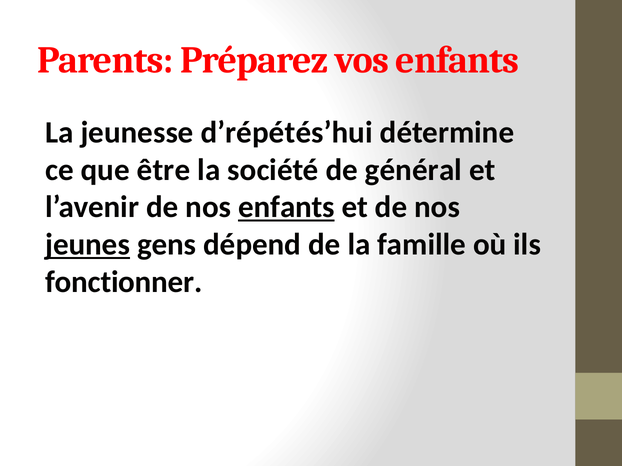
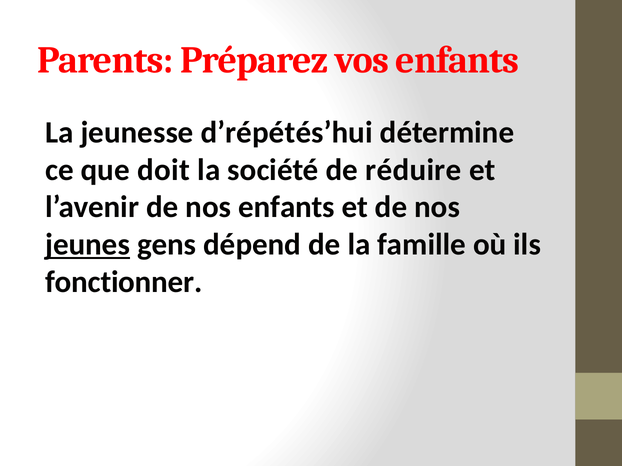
être: être -> doit (163, 170)
général: général -> réduire (413, 170)
enfants underline: present -> none (287, 207)
